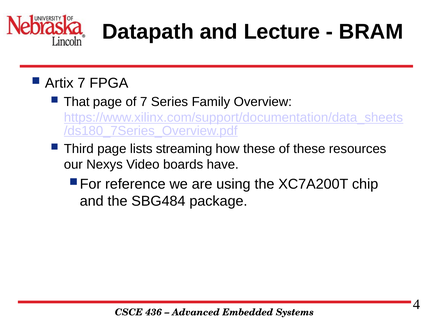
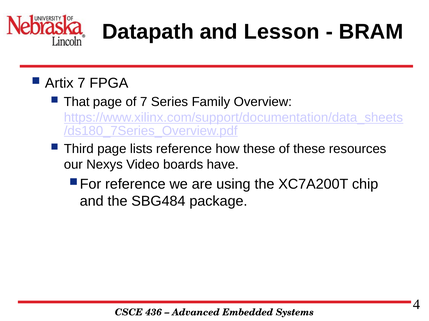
Lecture: Lecture -> Lesson (282, 32)
lists streaming: streaming -> reference (184, 149)
